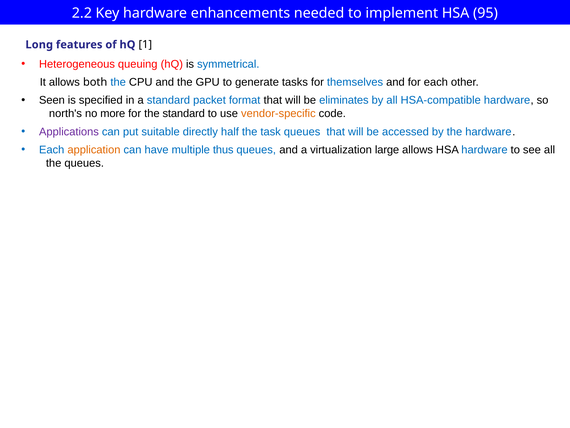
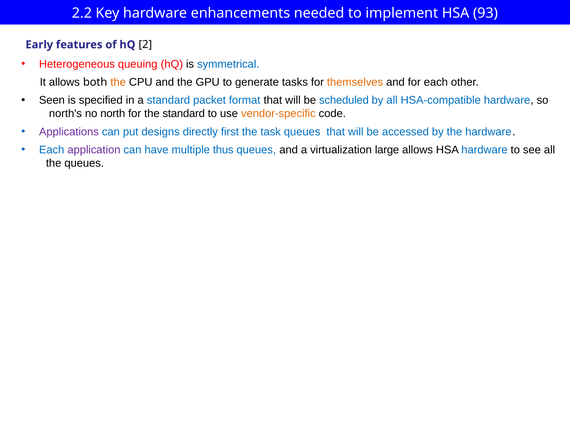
95: 95 -> 93 (485, 13)
Long: Long -> Early (39, 45)
1: 1 -> 2 (145, 45)
the colour: blue -> orange (118, 82)
themselves colour: blue -> orange (355, 82)
eliminates: eliminates -> scheduled (344, 100)
more: more -> north (113, 114)
suitable: suitable -> designs (161, 132)
half: half -> first (230, 132)
application colour: orange -> purple (94, 150)
